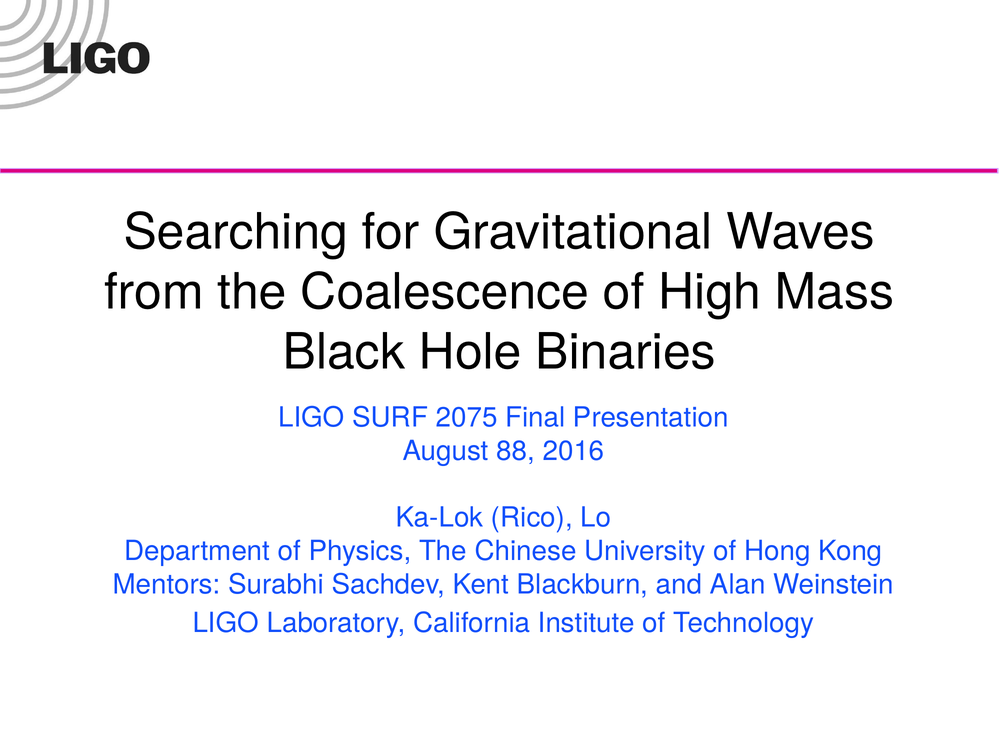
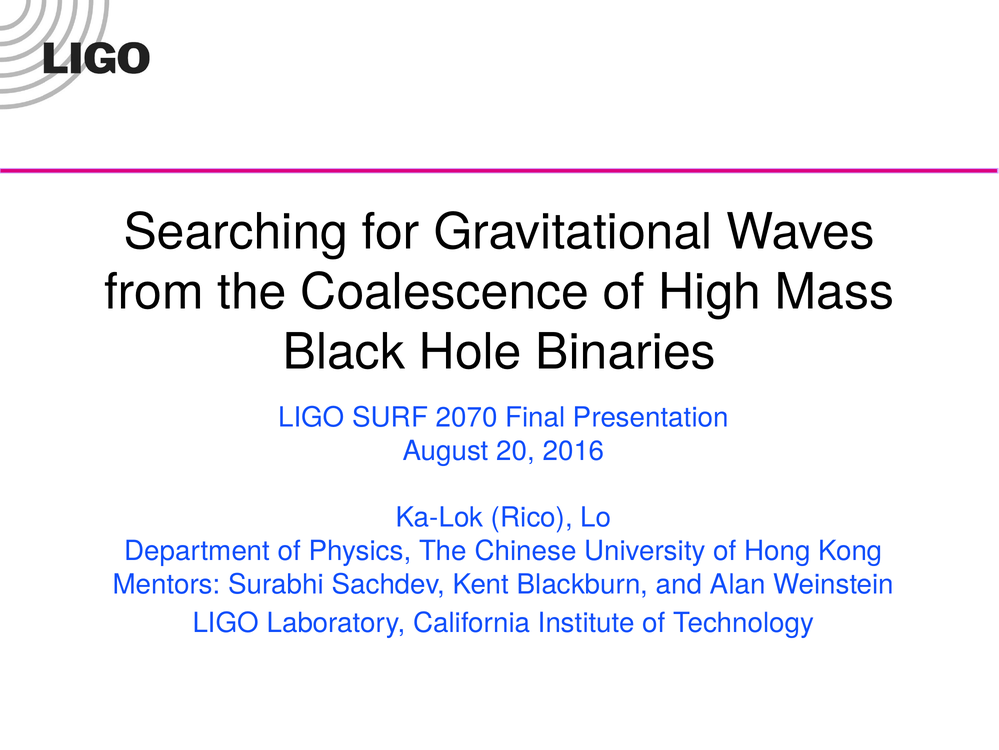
2075: 2075 -> 2070 (467, 417)
88: 88 -> 20 (516, 450)
